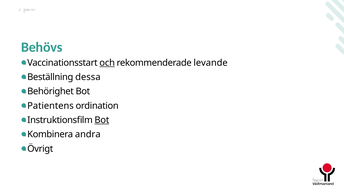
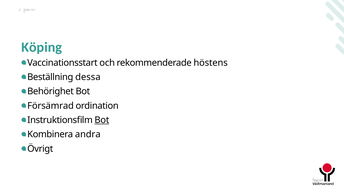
Behövs: Behövs -> Köping (42, 47)
och underline: present -> none (107, 63)
levande: levande -> höstens (211, 63)
Patientens: Patientens -> Försämrad (51, 105)
